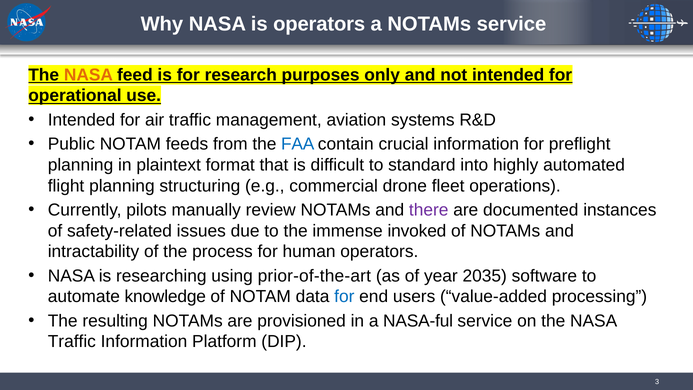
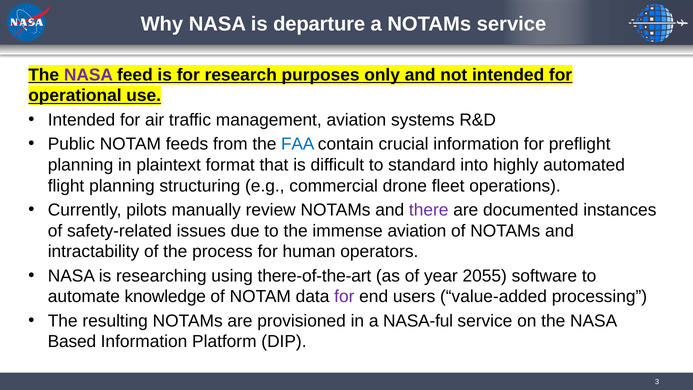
is operators: operators -> departure (319, 24)
NASA colour: orange -> purple (88, 75)
immense invoked: invoked -> aviation (417, 231)
prior-of-the-art: prior-of-the-art -> there-of-the-art (314, 276)
2035: 2035 -> 2055 (485, 276)
for colour: blue -> purple (344, 297)
Traffic: Traffic -> Based (72, 342)
